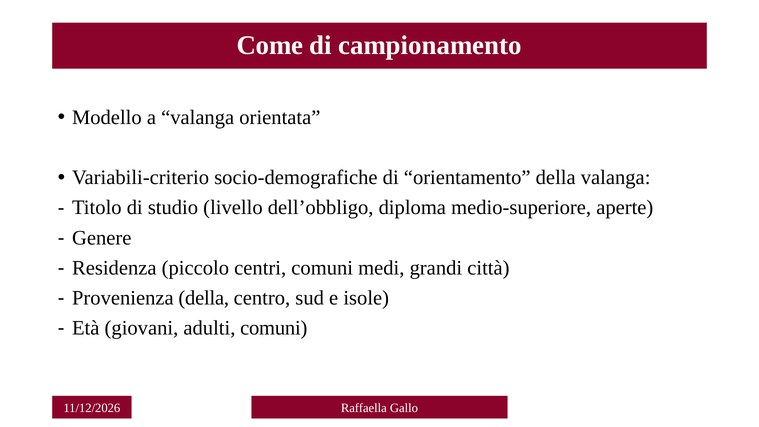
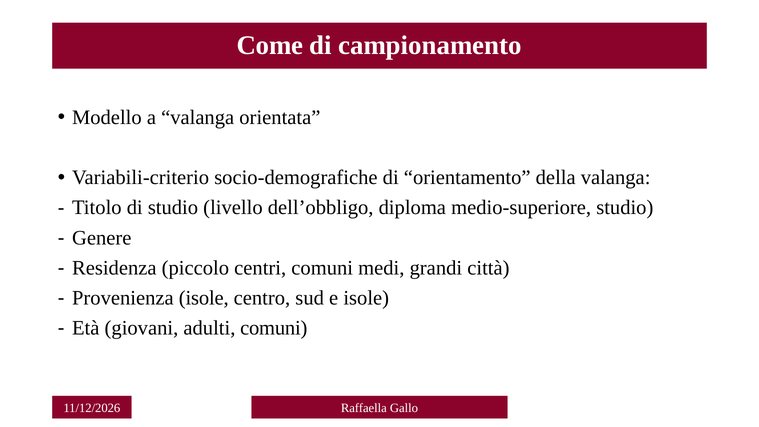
medio-superiore aperte: aperte -> studio (625, 208)
Provenienza della: della -> isole (204, 298)
